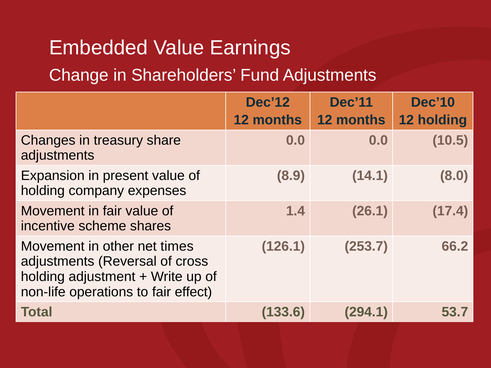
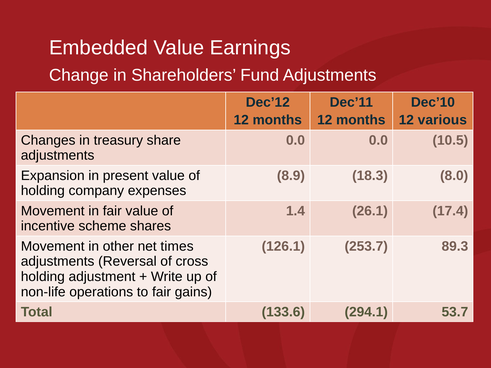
12 holding: holding -> various (442, 120)
14.1: 14.1 -> 18.3 (370, 176)
66.2: 66.2 -> 89.3 (455, 246)
effect: effect -> gains (193, 292)
